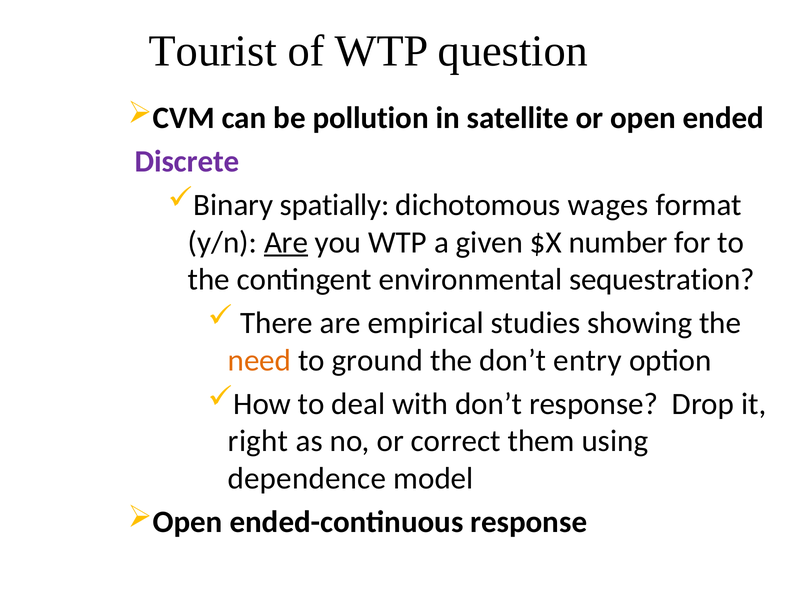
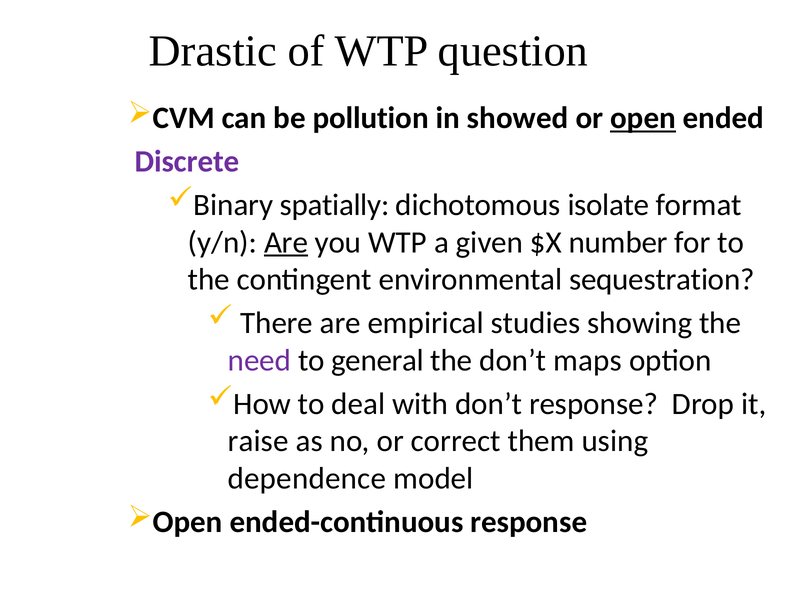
Tourist: Tourist -> Drastic (213, 51)
satellite: satellite -> showed (518, 118)
open underline: none -> present (643, 118)
wages: wages -> isolate (608, 205)
need colour: orange -> purple (259, 361)
ground: ground -> general (377, 361)
entry: entry -> maps (588, 361)
right: right -> raise (258, 441)
